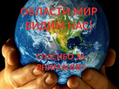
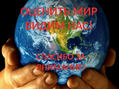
ОБЛАСТИ: ОБЛАСТИ -> ОЦЕНИТЬ (45, 11)
